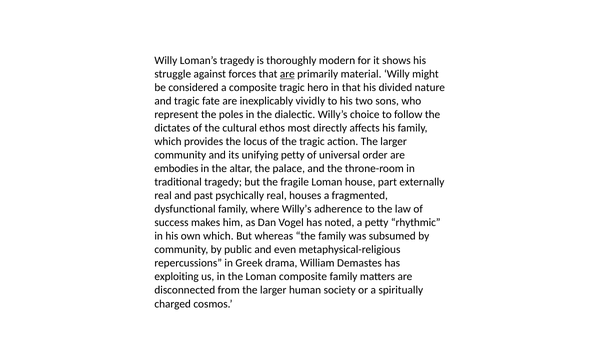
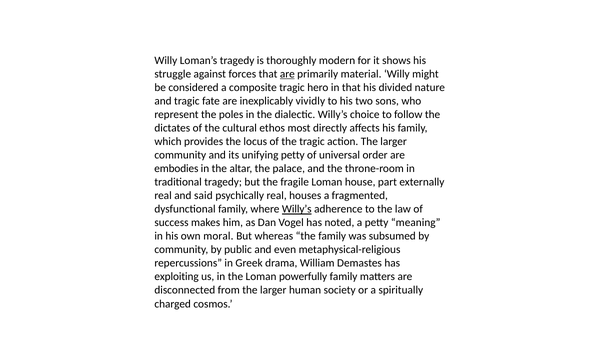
past: past -> said (203, 195)
Willy’s underline: none -> present (297, 209)
rhythmic: rhythmic -> meaning (416, 222)
own which: which -> moral (218, 236)
Loman composite: composite -> powerfully (303, 276)
